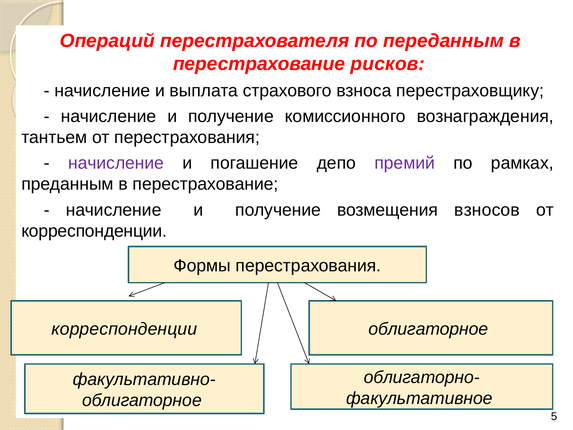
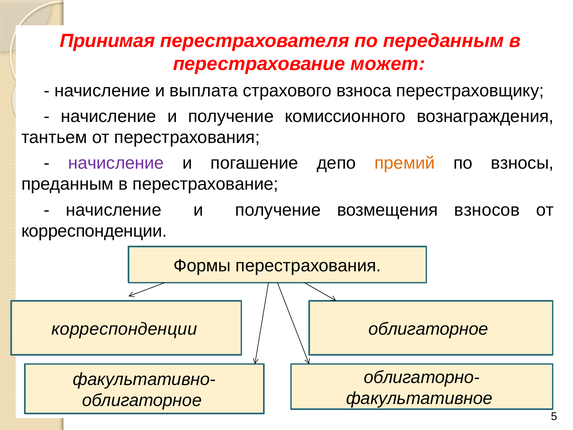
Операций: Операций -> Принимая (107, 41)
рисков: рисков -> может (388, 64)
премий colour: purple -> orange (405, 163)
рамках: рамках -> взносы (522, 163)
